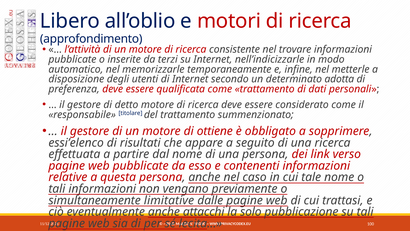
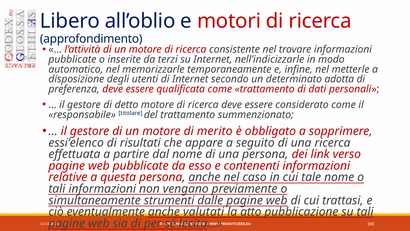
ottiene: ottiene -> merito (215, 131)
limitative: limitative -> strumenti (169, 200)
attacchi: attacchi -> valutati (204, 212)
solo: solo -> atto (251, 212)
